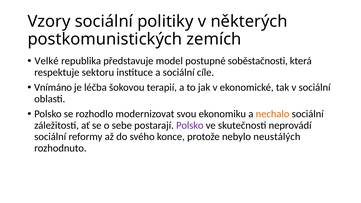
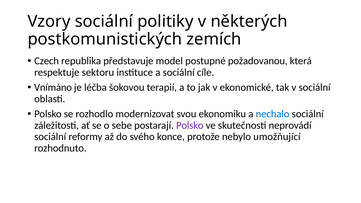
Velké: Velké -> Czech (47, 61)
soběstačnosti: soběstačnosti -> požadovanou (258, 61)
nechalo colour: orange -> blue (273, 114)
neustálých: neustálých -> umožňující (277, 137)
